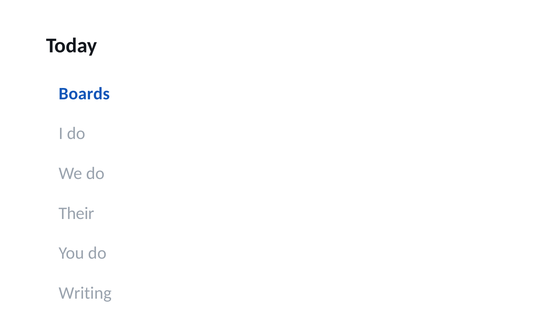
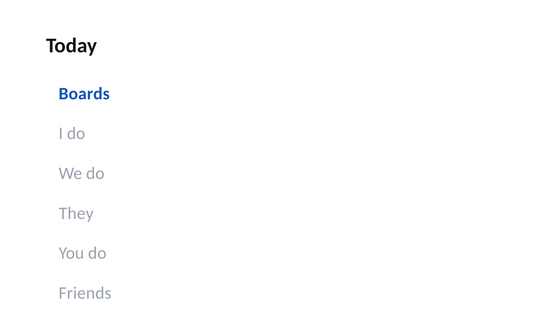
Their: Their -> They (76, 213)
Writing: Writing -> Friends (85, 293)
